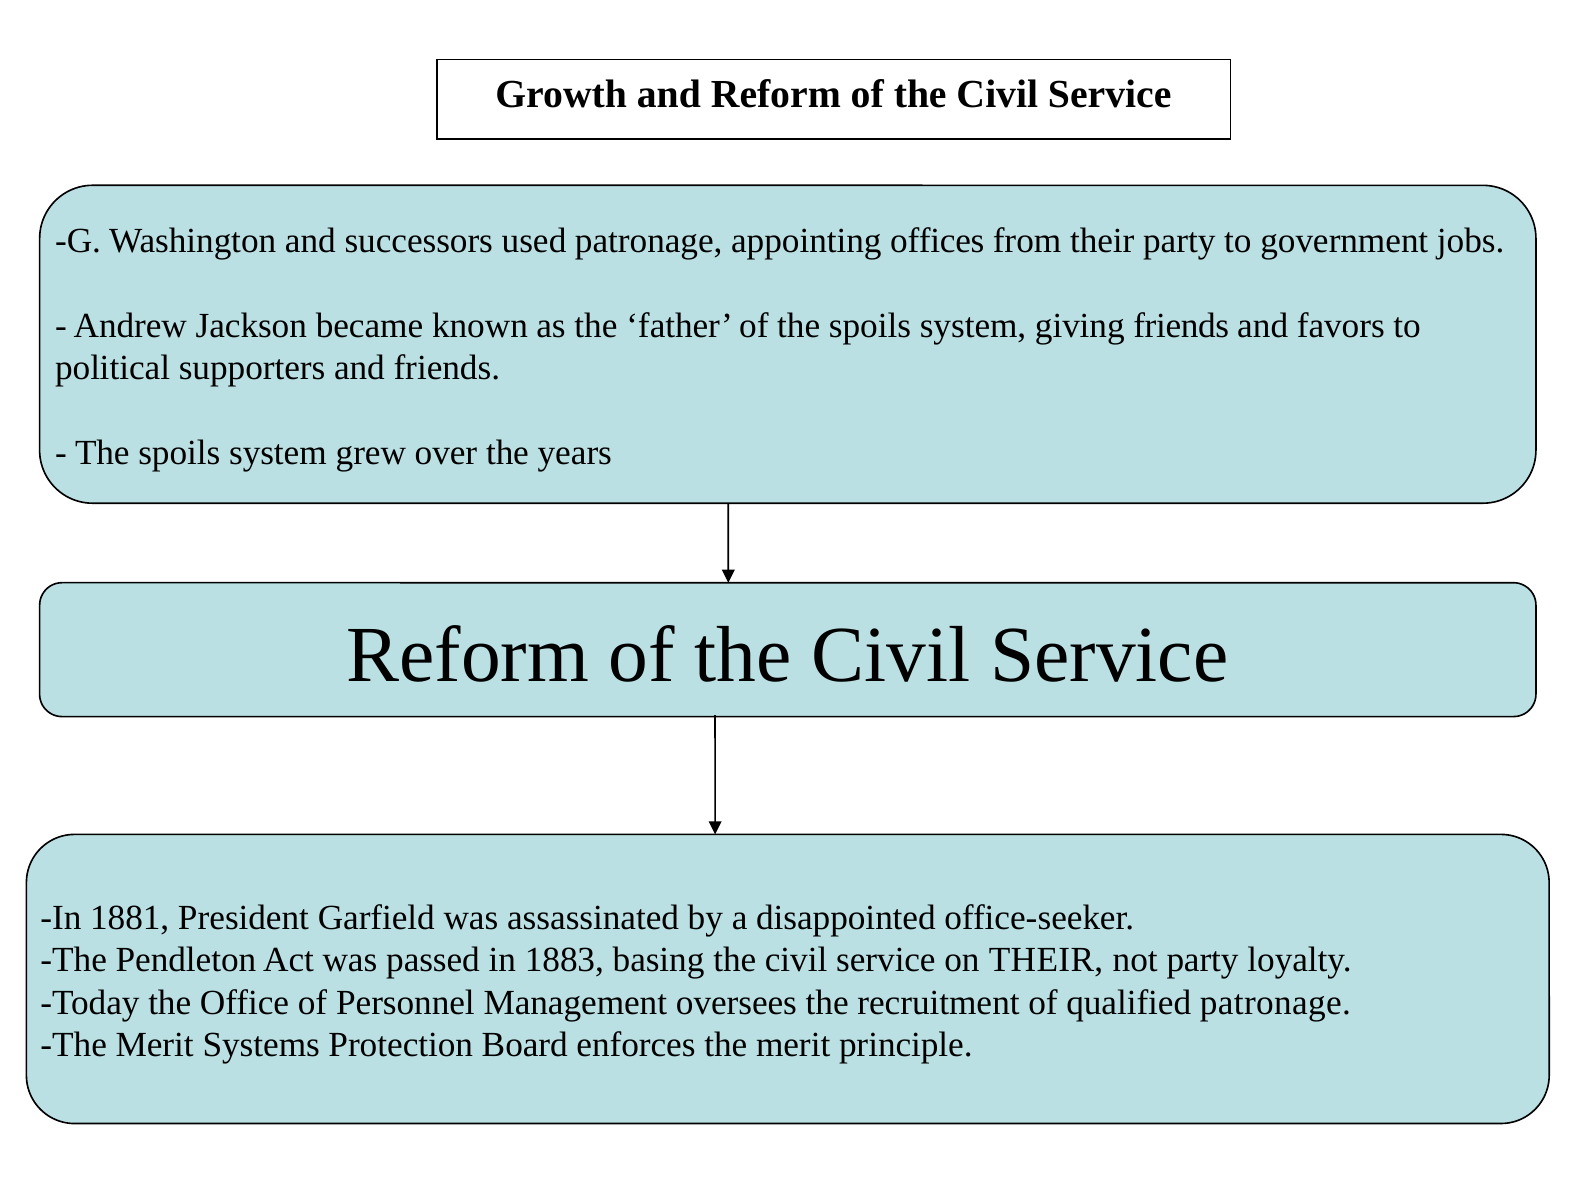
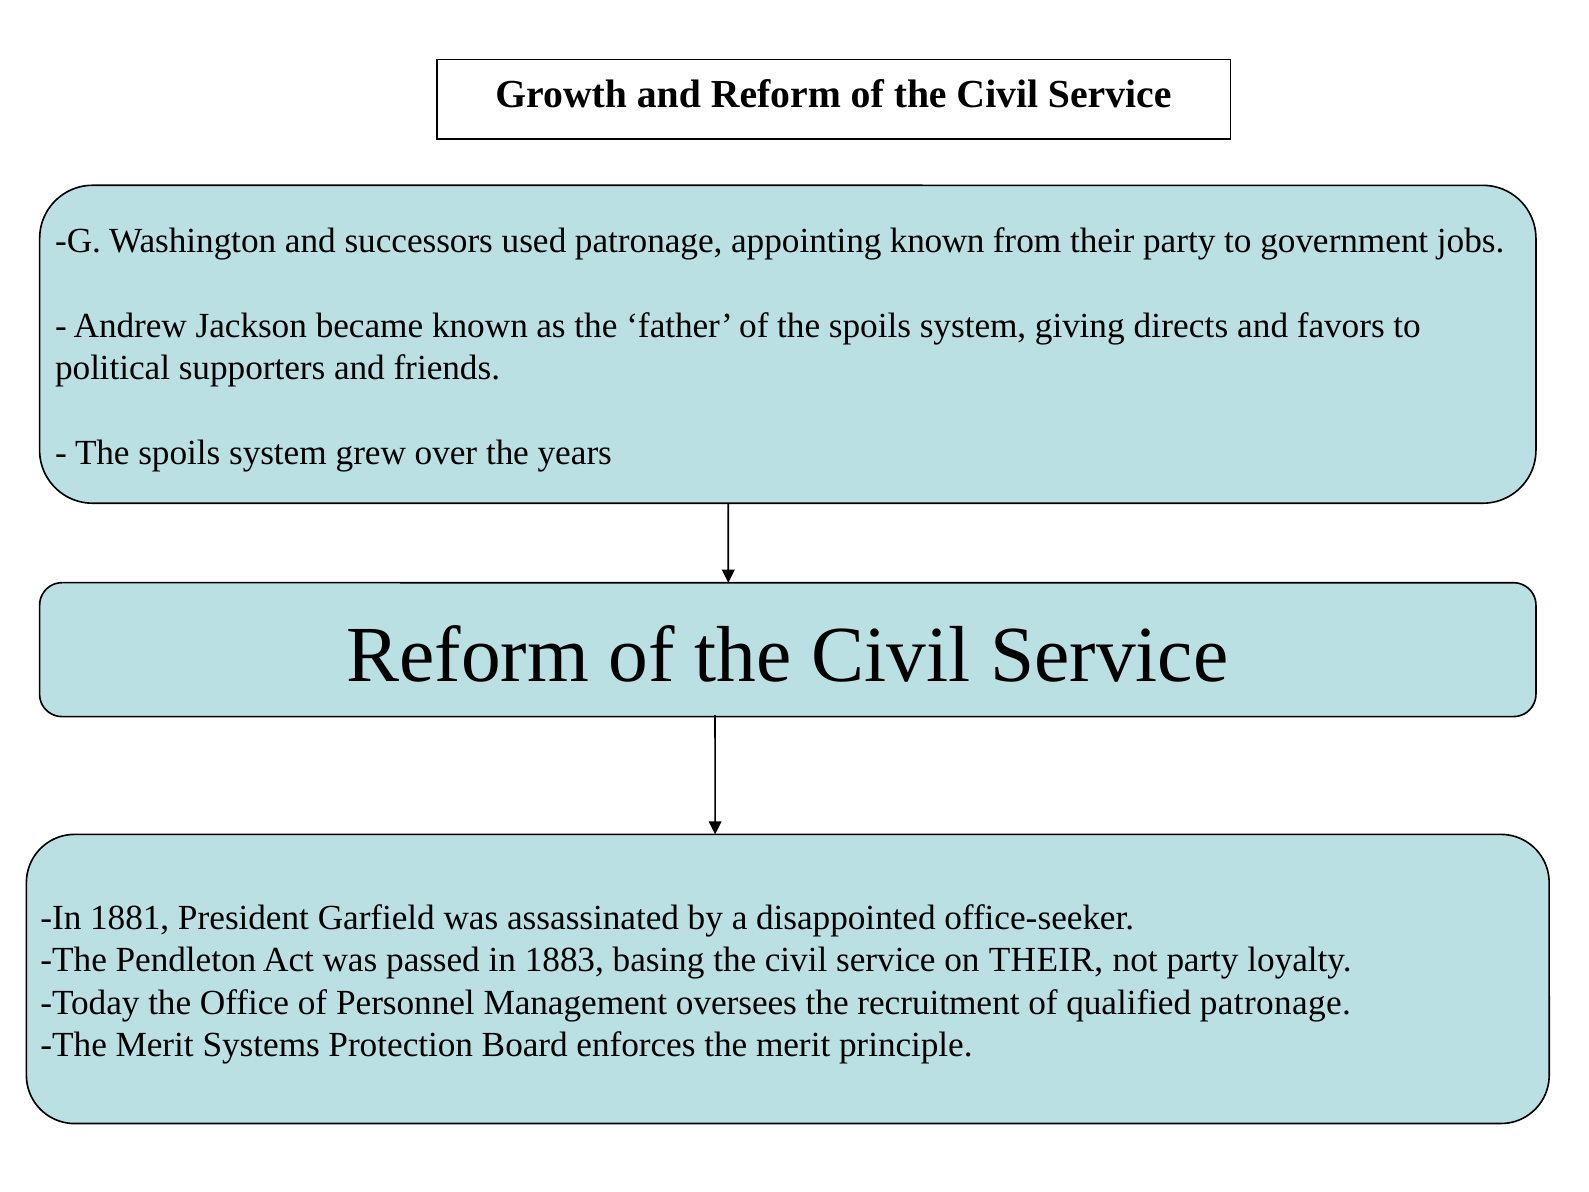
appointing offices: offices -> known (937, 241)
giving friends: friends -> directs (1181, 325)
